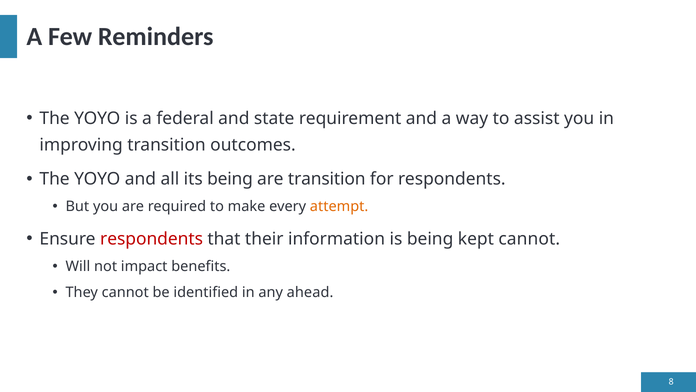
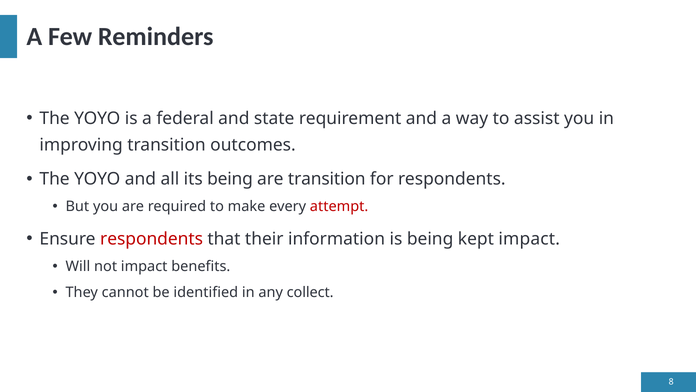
attempt colour: orange -> red (339, 206)
kept cannot: cannot -> impact (529, 239)
ahead: ahead -> collect (310, 292)
